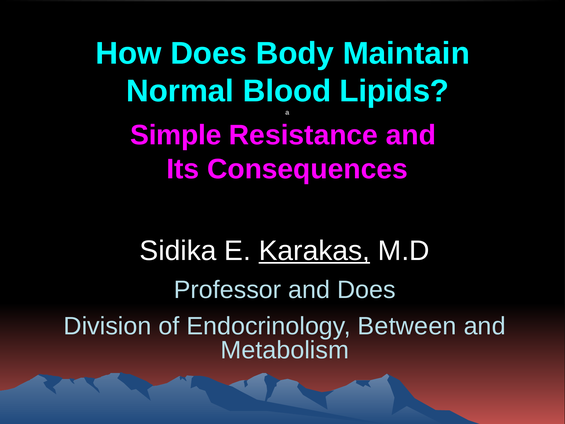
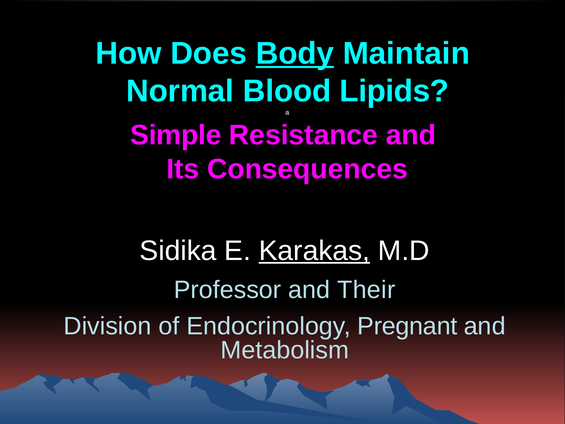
Body underline: none -> present (295, 54)
and Does: Does -> Their (366, 290)
Between: Between -> Pregnant (407, 326)
